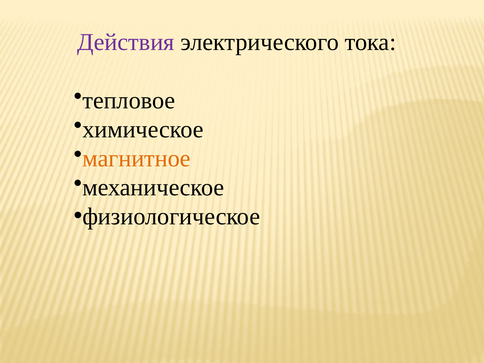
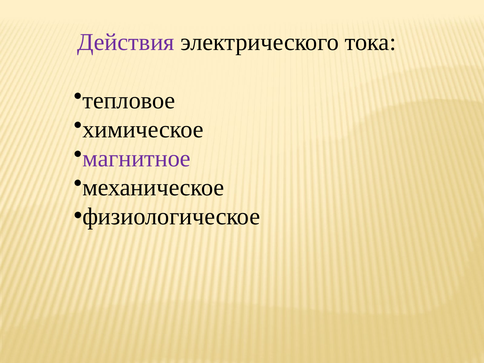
магнитное colour: orange -> purple (137, 158)
